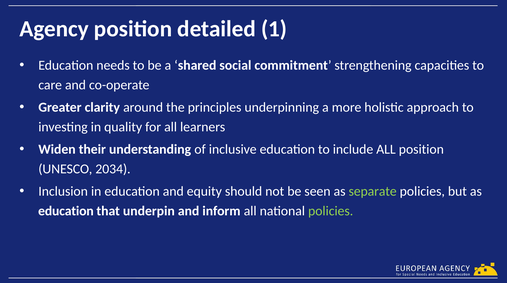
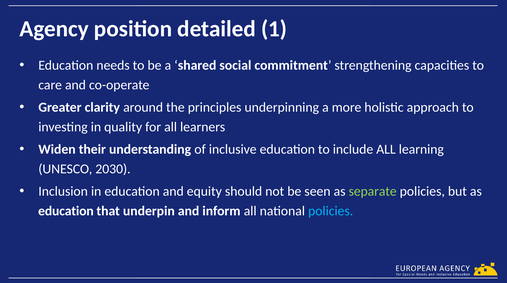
ALL position: position -> learning (421, 149)
2034: 2034 -> 2030 (113, 169)
policies colour: light green -> light blue (331, 211)
